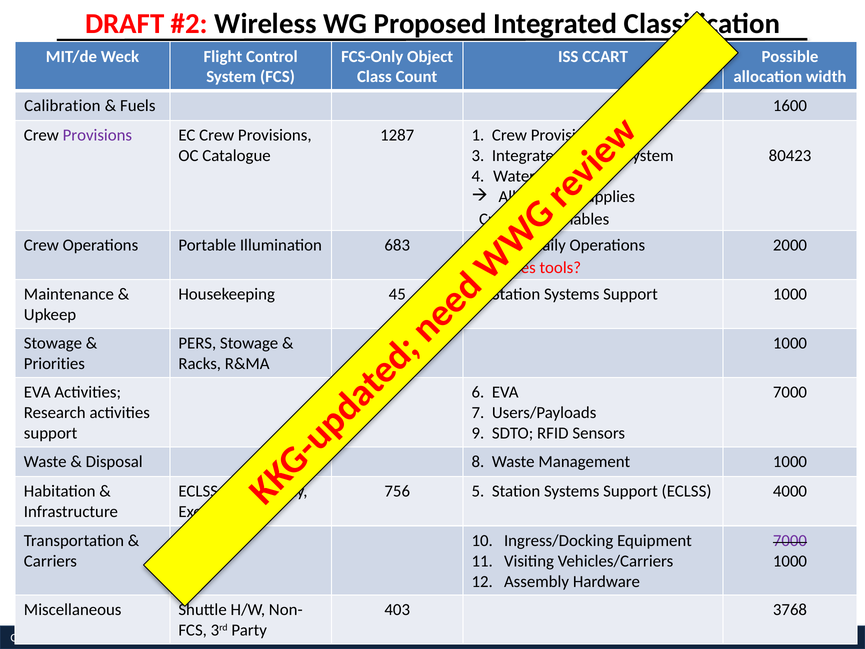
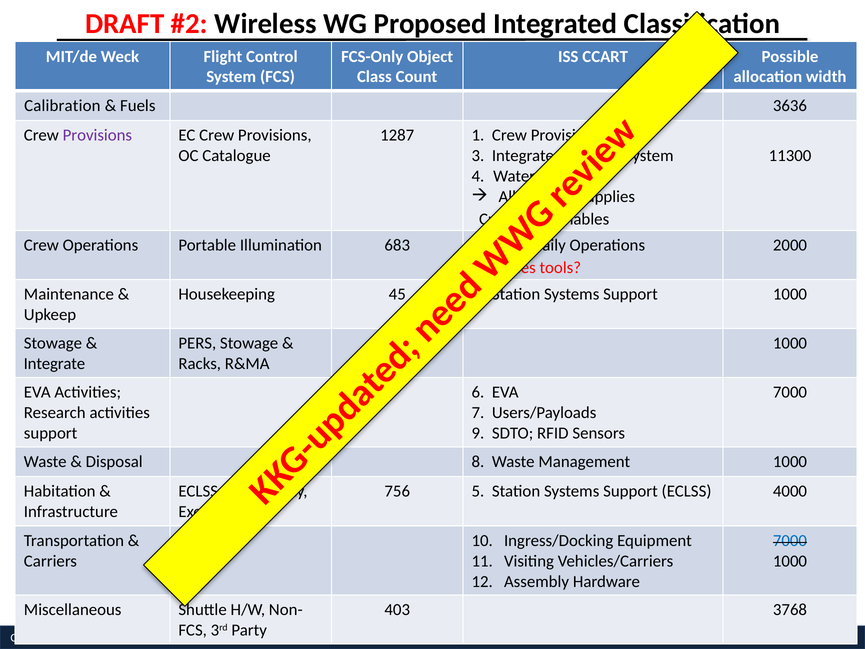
1600: 1600 -> 3636 (790, 106)
80423: 80423 -> 11300 (790, 156)
Priorities: Priorities -> Integrate (54, 364)
7000 colour: purple -> blue (790, 540)
